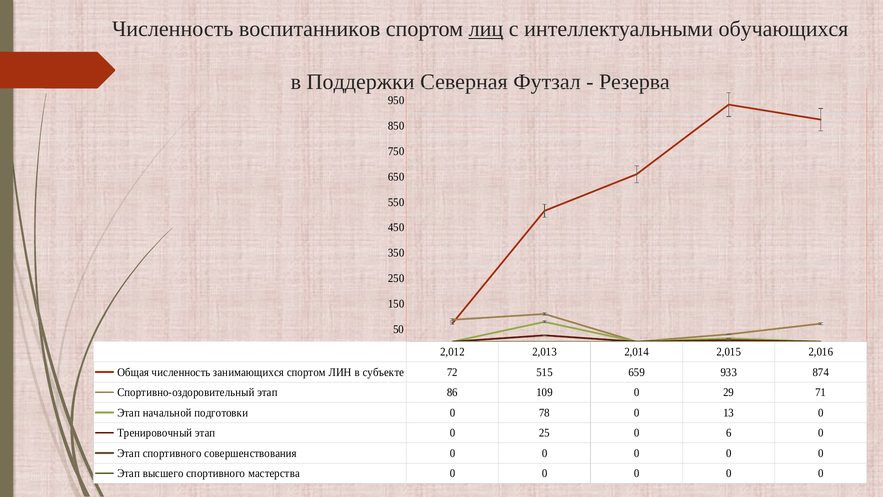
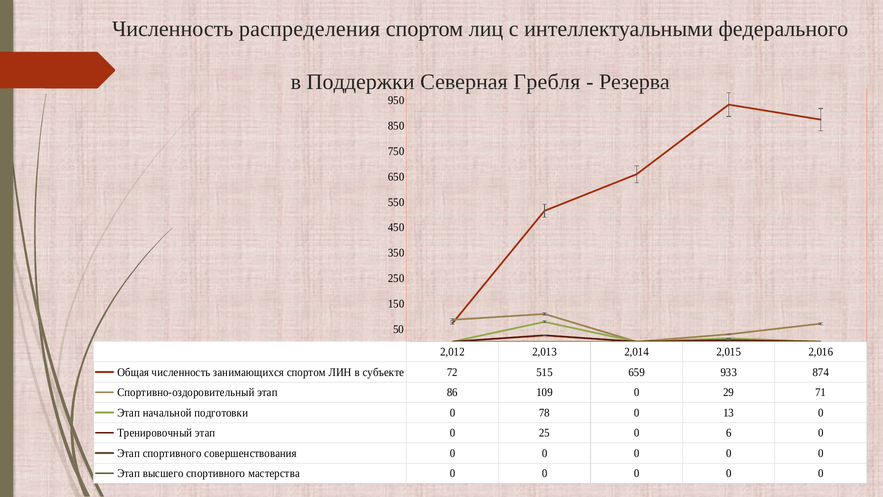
воспитанников: воспитанников -> распределения (310, 29)
лиц underline: present -> none (486, 29)
обучающихся: обучающихся -> федерального (783, 29)
Футзал: Футзал -> Гребля (547, 82)
